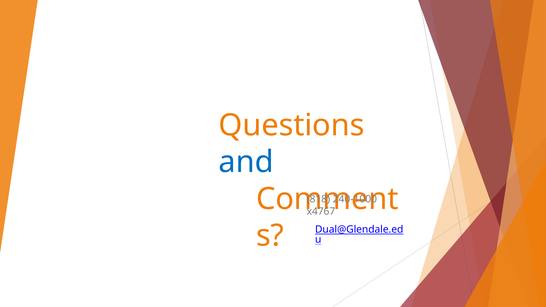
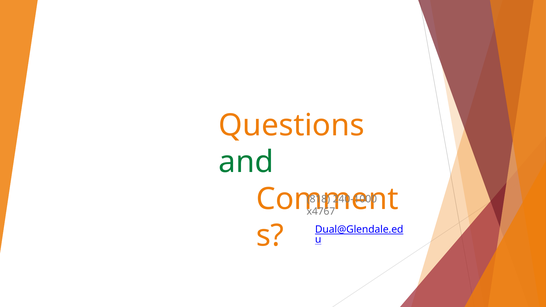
and colour: blue -> green (246, 162)
